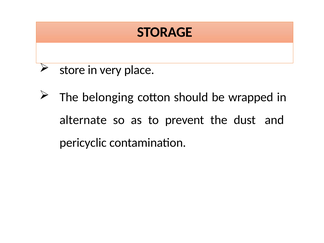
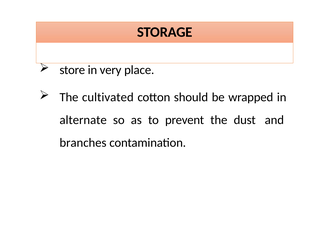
belonging: belonging -> cultivated (108, 97)
pericyclic: pericyclic -> branches (83, 143)
